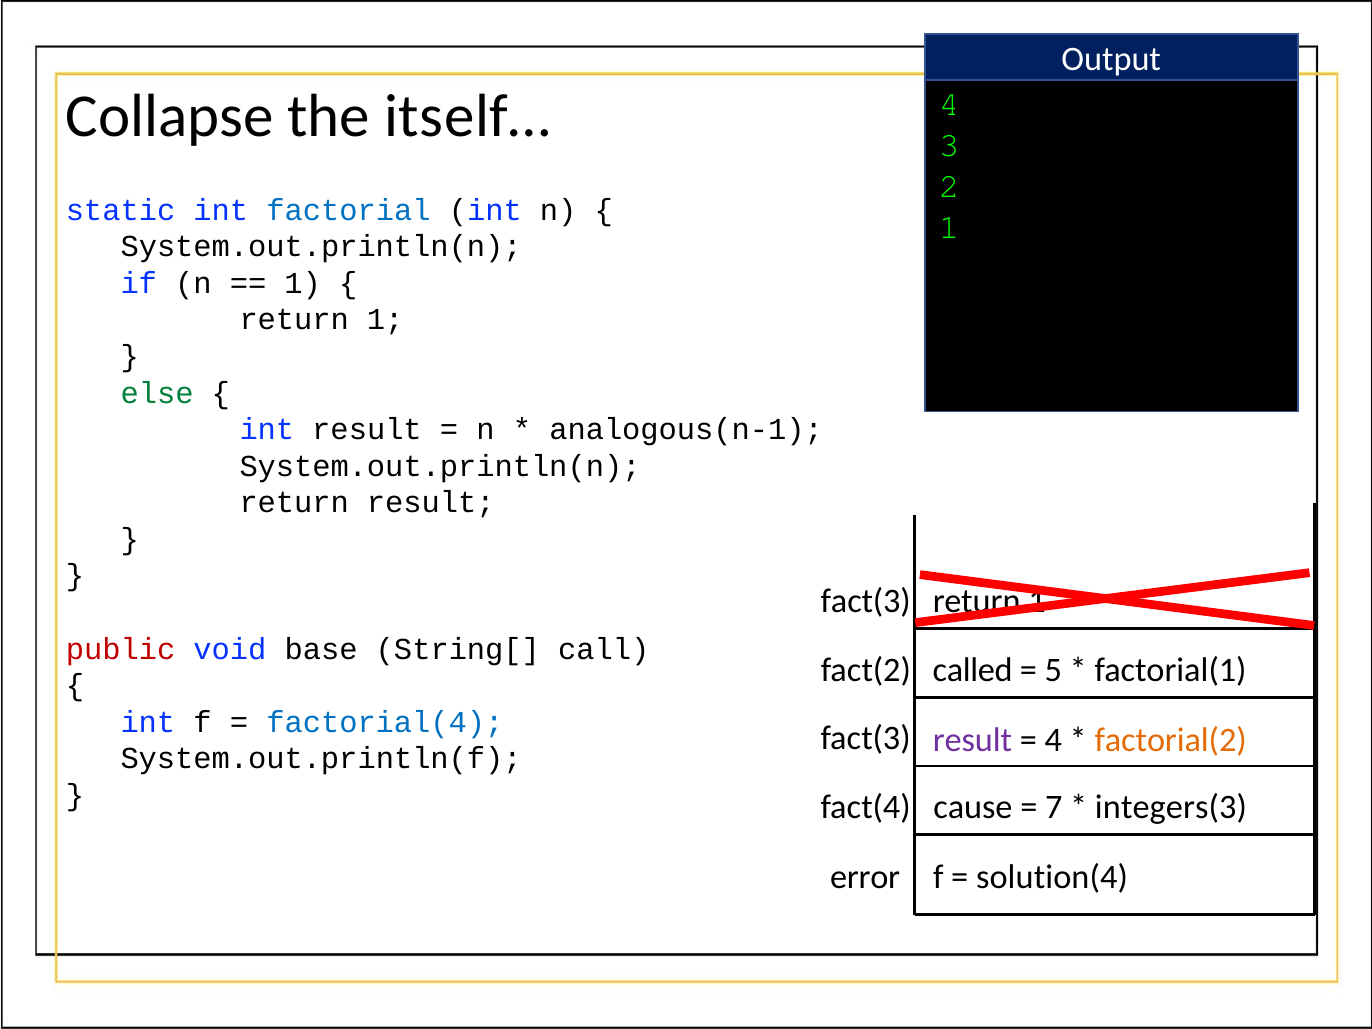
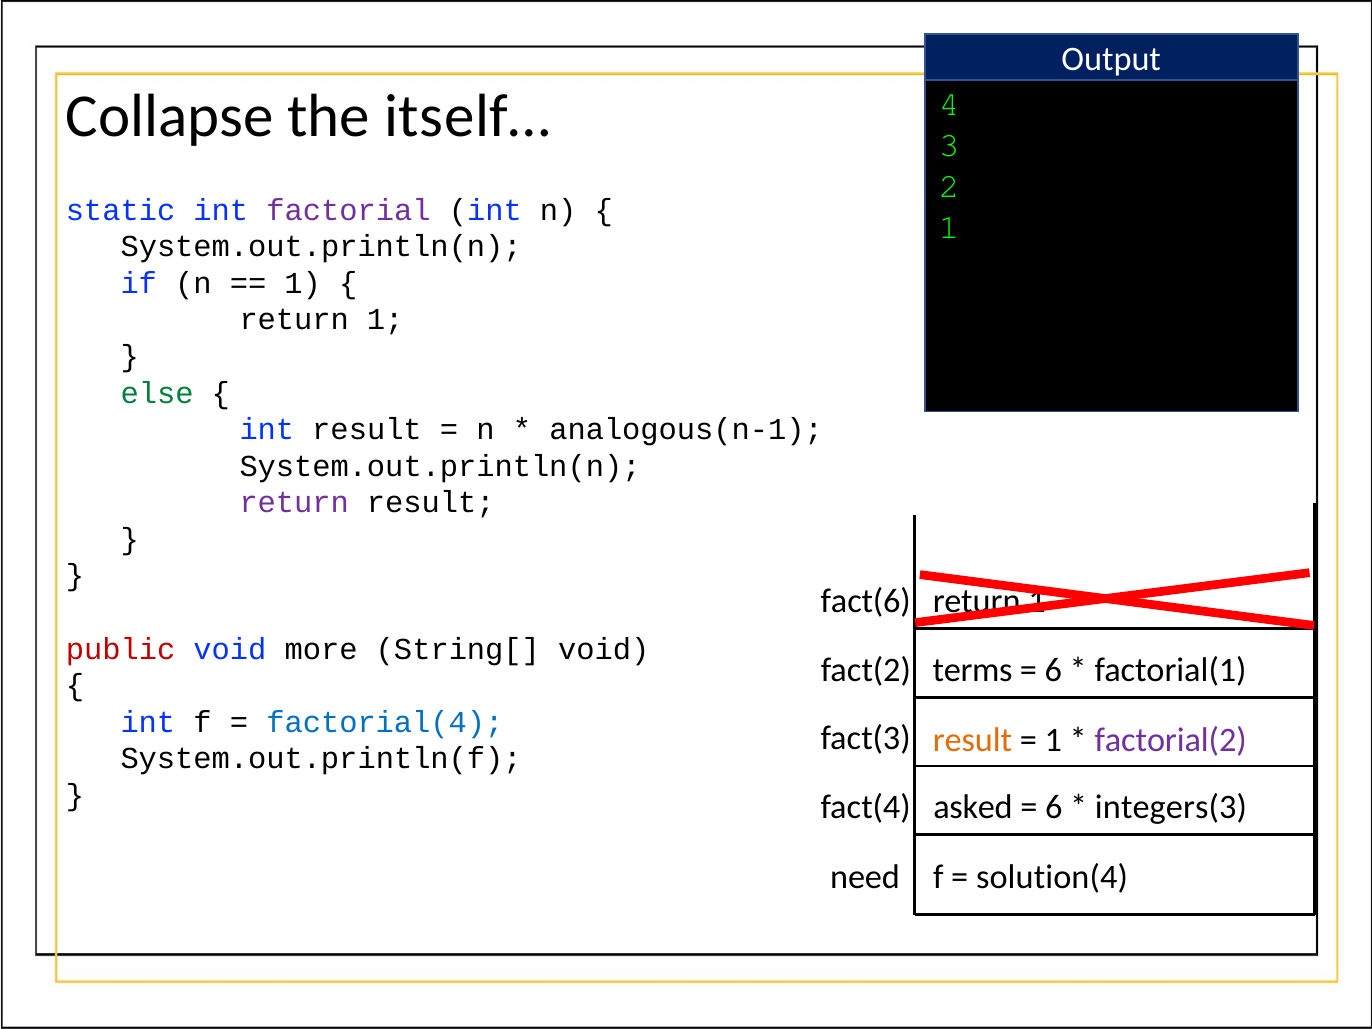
factorial colour: blue -> purple (349, 210)
return colour: black -> purple (294, 503)
fact(3: fact(3 -> fact(6 (866, 601)
base: base -> more (321, 649)
String[ call: call -> void (604, 649)
called: called -> terms (973, 670)
5: 5 -> 6 (1053, 670)
result colour: purple -> orange (973, 740)
4: 4 -> 1 (1053, 740)
factorial(2 colour: orange -> purple (1171, 740)
cause: cause -> asked (973, 807)
7: 7 -> 6 (1054, 807)
error: error -> need (865, 878)
